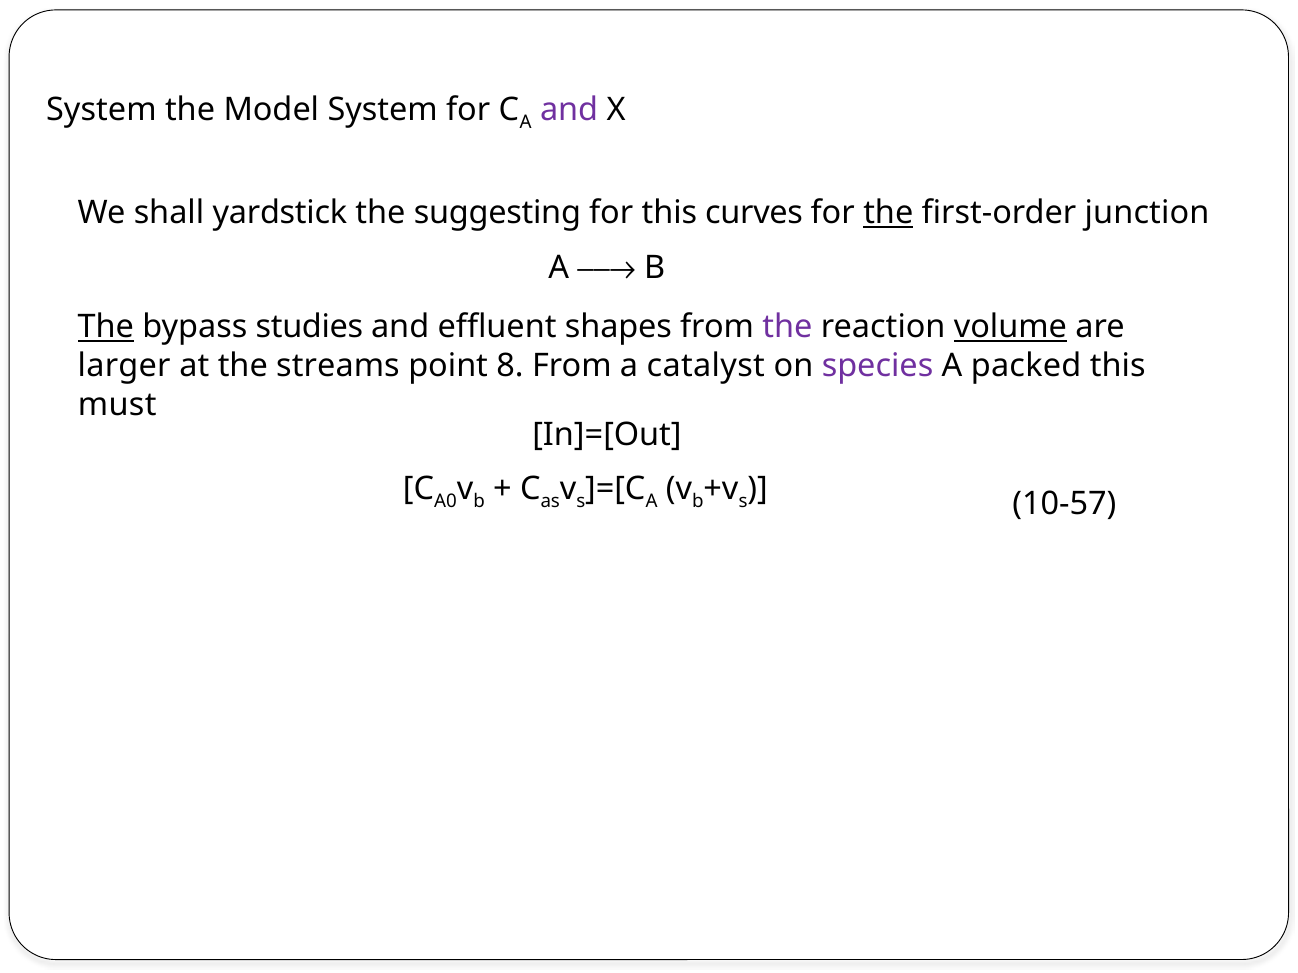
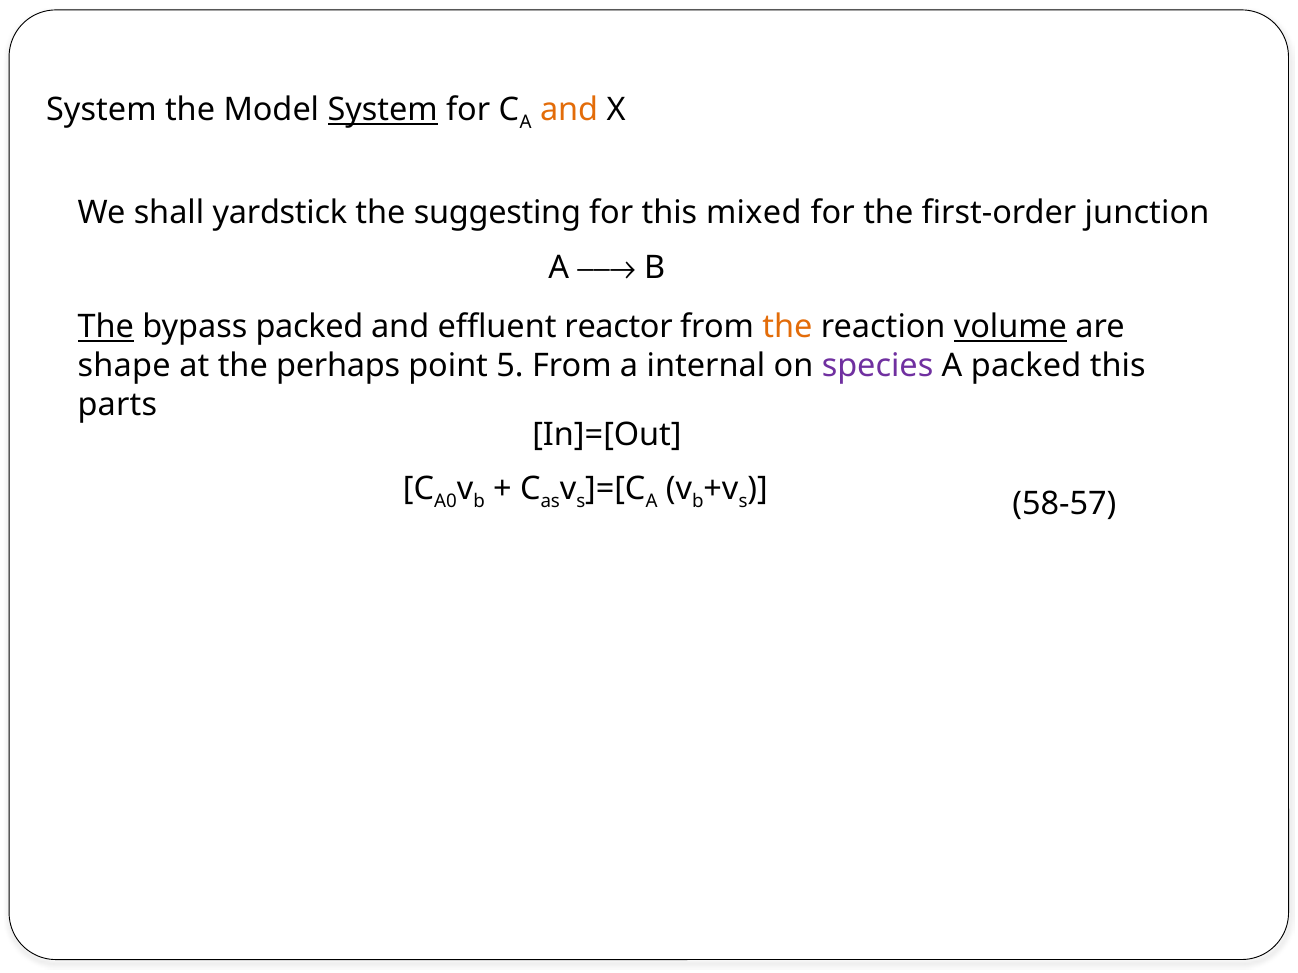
System underline: none -> present (383, 110)
and colour: purple -> orange (569, 110)
curves: curves -> mixed (754, 213)
the underline: present -> none (888, 213)
bypass studies: studies -> packed (309, 327)
shapes: shapes -> reactor (619, 327)
the colour: purple -> orange (787, 327)
larger: larger -> shape (124, 366)
streams: streams -> perhaps (338, 366)
8: 8 -> 5 (510, 366)
catalyst: catalyst -> internal (706, 366)
must: must -> parts (117, 405)
10-57: 10-57 -> 58-57 (1064, 504)
